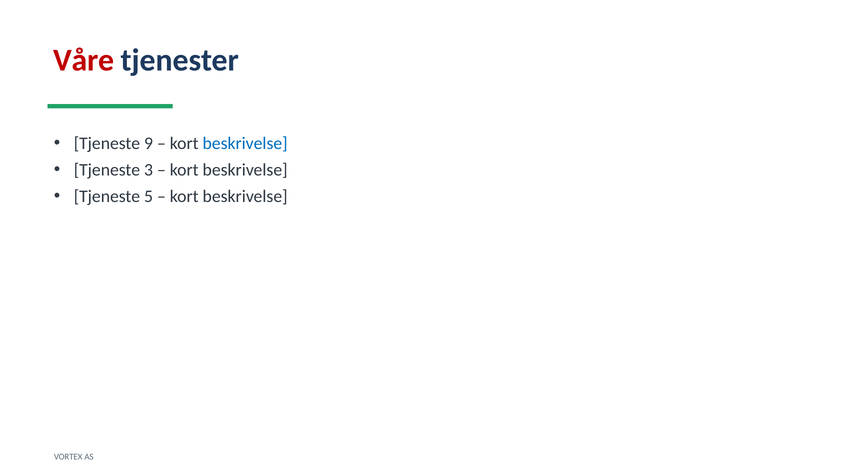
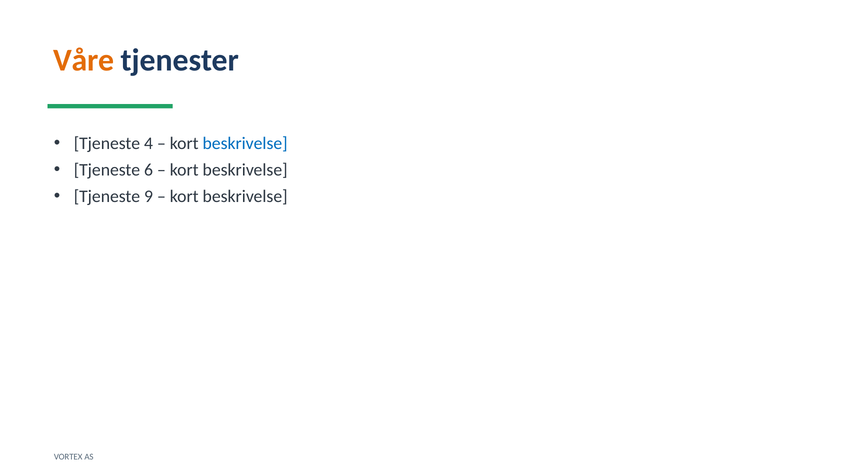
Våre colour: red -> orange (84, 60)
9: 9 -> 4 (148, 143)
3: 3 -> 6 (148, 170)
5: 5 -> 9 (148, 196)
